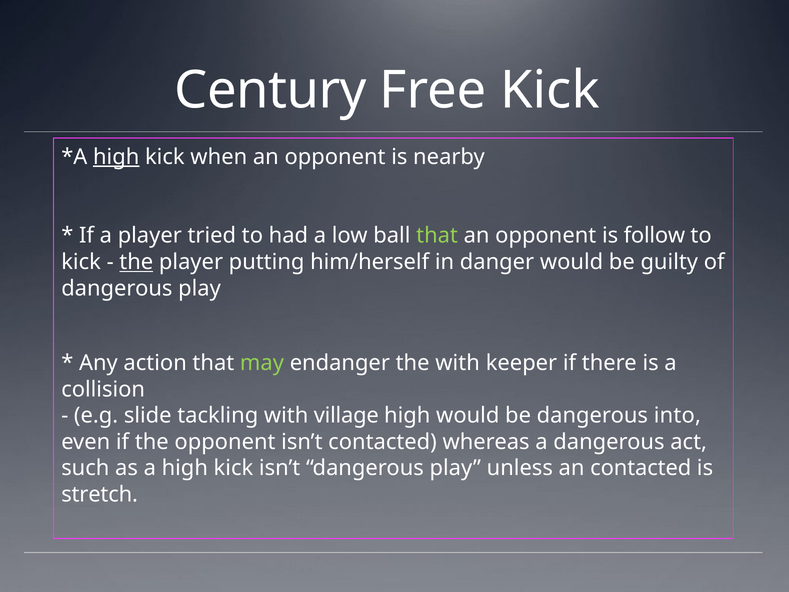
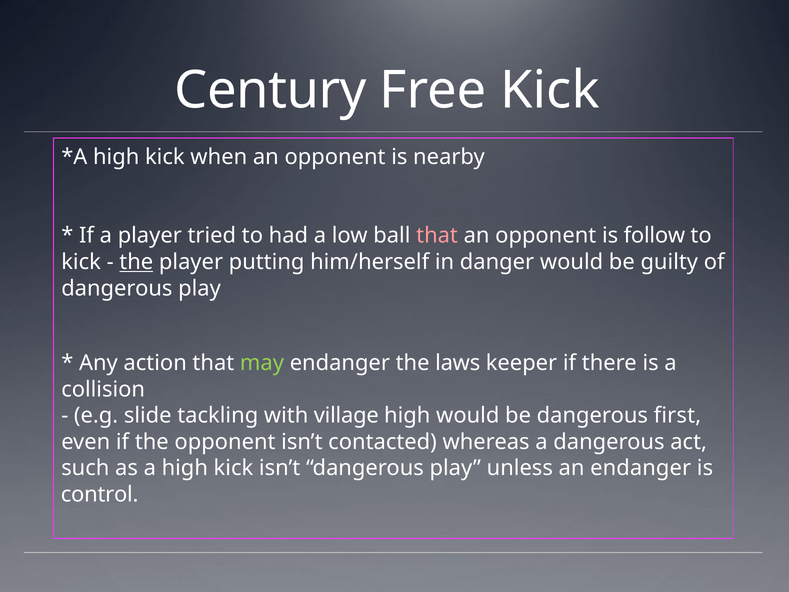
high underline: present -> none (116, 157)
that colour: light green -> pink (437, 236)
the with: with -> laws (458, 363)
into: into -> first (677, 415)
an contacted: contacted -> endanger (641, 468)
stretch: stretch -> control (100, 494)
